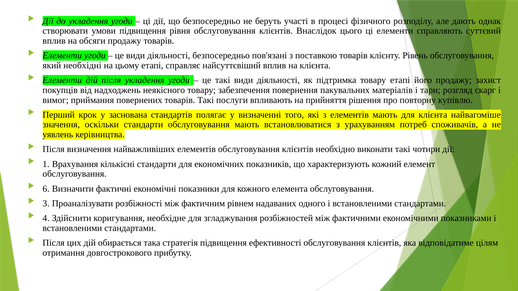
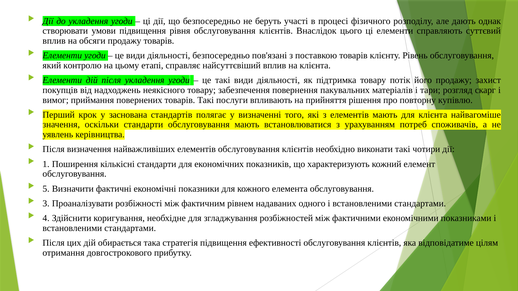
необхідні: необхідні -> контролю (82, 66)
товару етапі: етапі -> потік (400, 80)
Врахування: Врахування -> Поширення (75, 164)
6: 6 -> 5 (46, 189)
